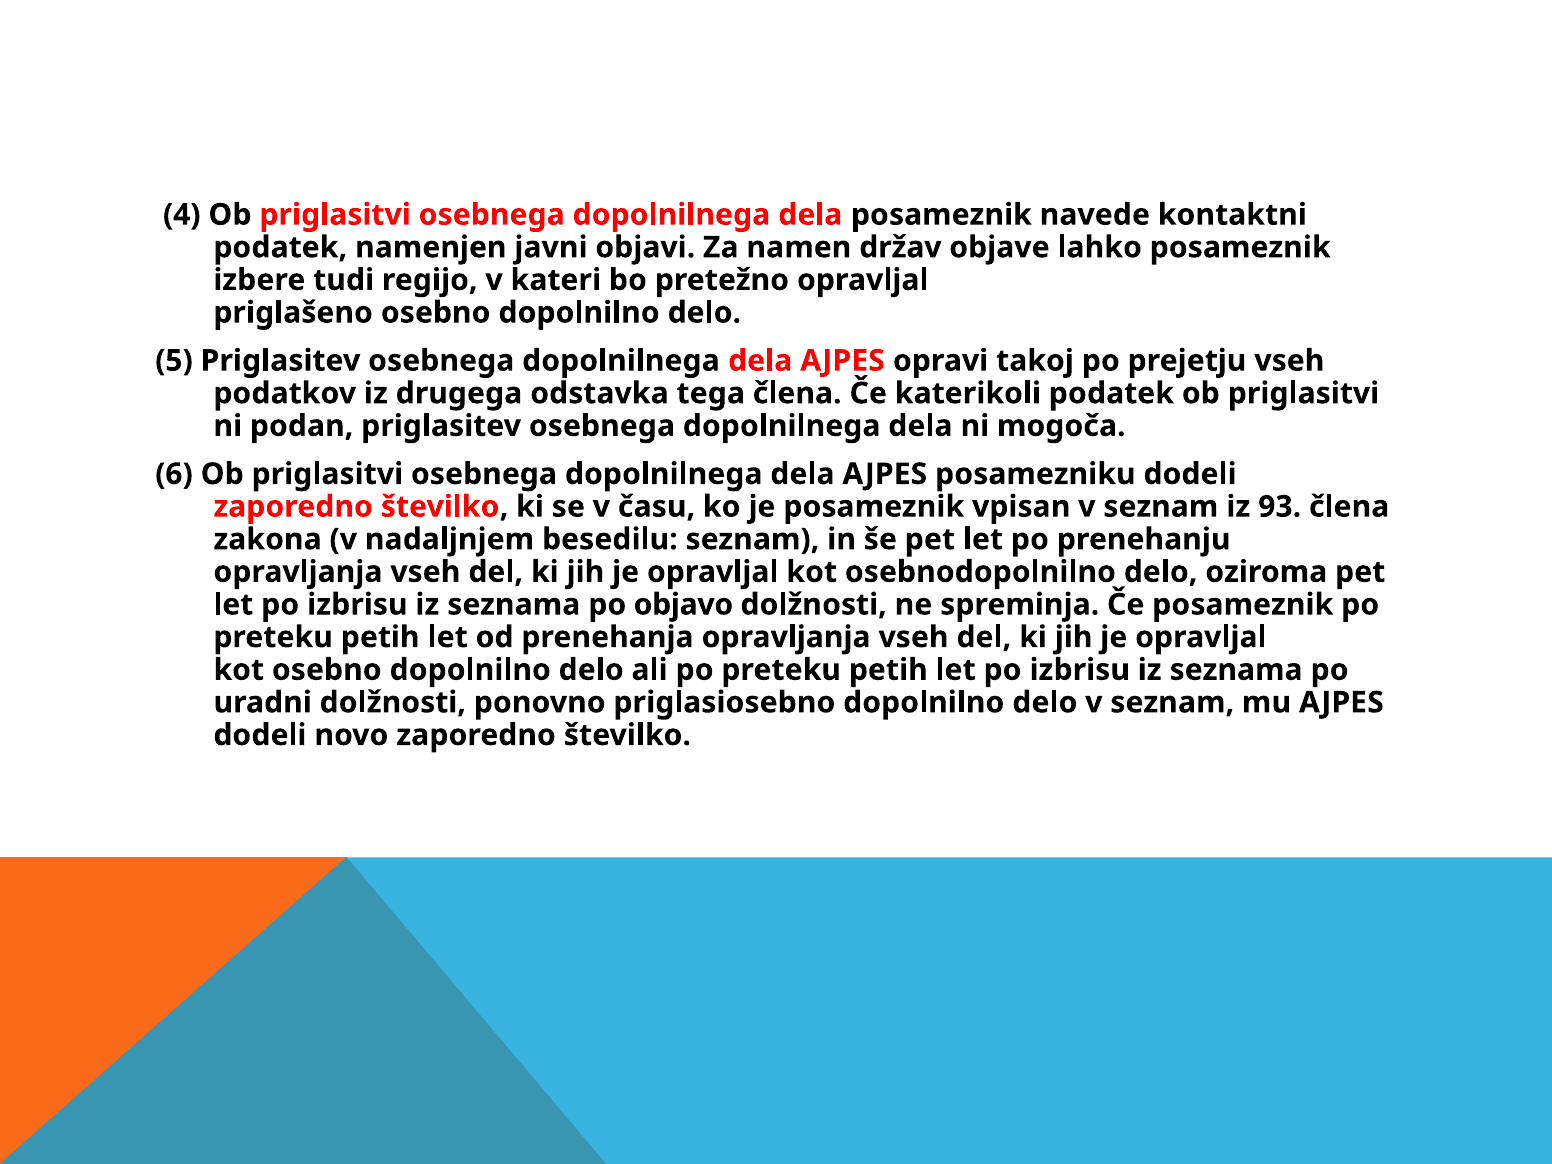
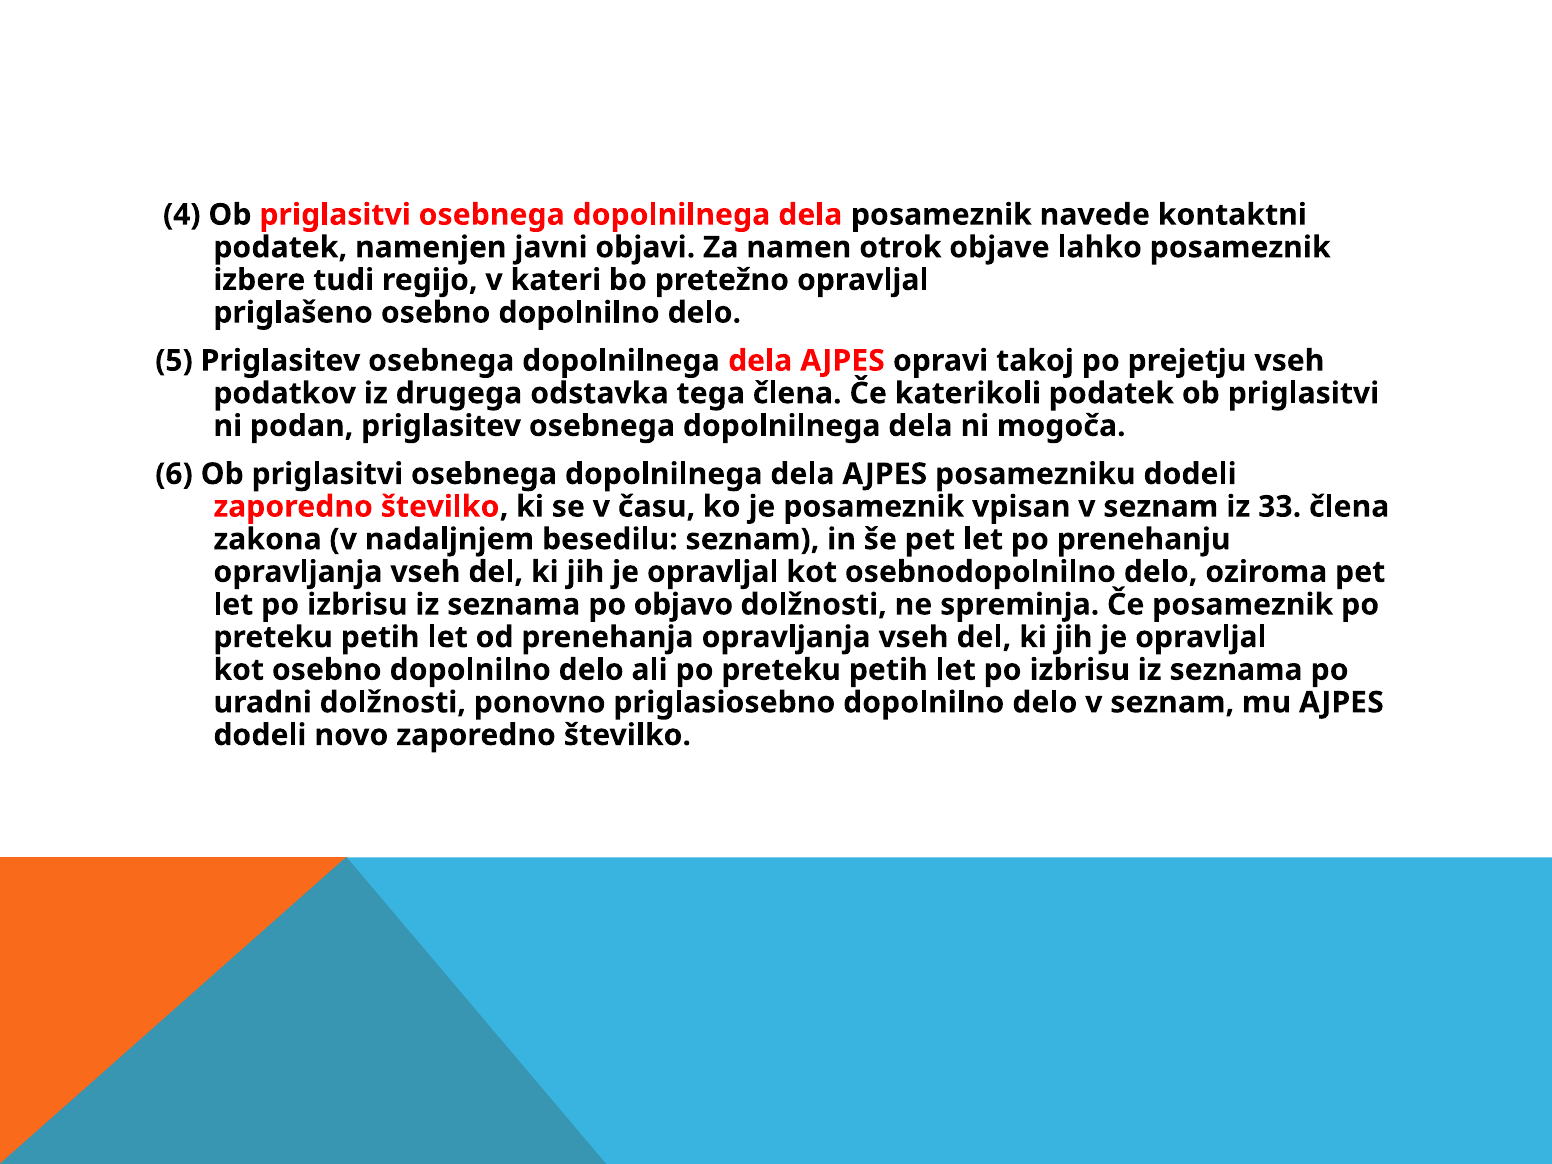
držav: držav -> otrok (900, 247)
93: 93 -> 33 (1280, 507)
